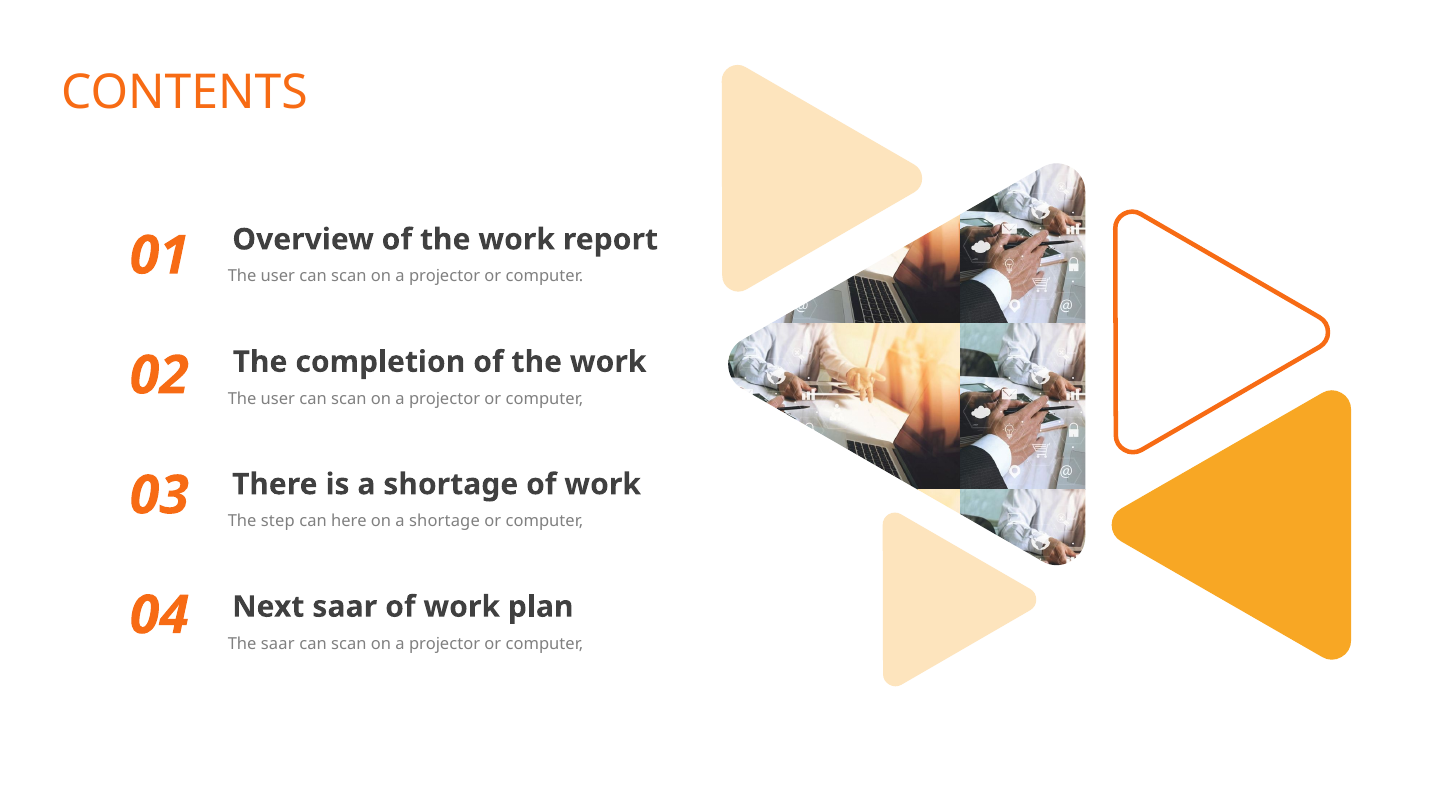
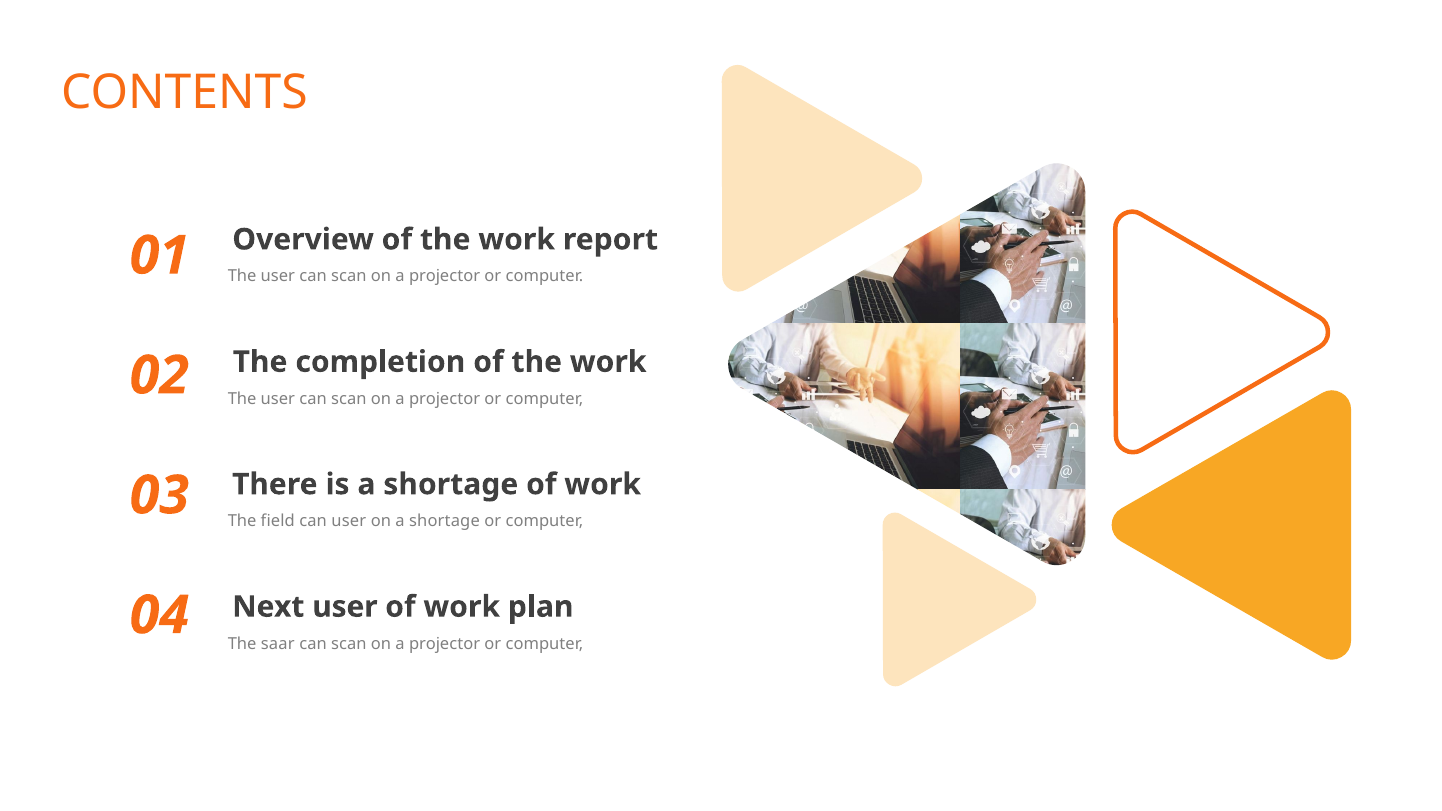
step: step -> field (278, 521)
can here: here -> user (349, 521)
Next saar: saar -> user (345, 607)
